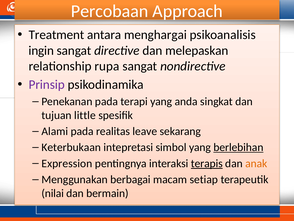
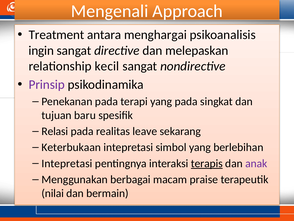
Percobaan: Percobaan -> Mengenali (110, 11)
rupa: rupa -> kecil (107, 66)
yang anda: anda -> pada (186, 101)
little: little -> baru (85, 115)
Alami: Alami -> Relasi (55, 131)
berlebihan underline: present -> none (238, 147)
Expression: Expression -> Intepretasi (67, 163)
anak colour: orange -> purple (256, 163)
setiap: setiap -> praise (204, 179)
